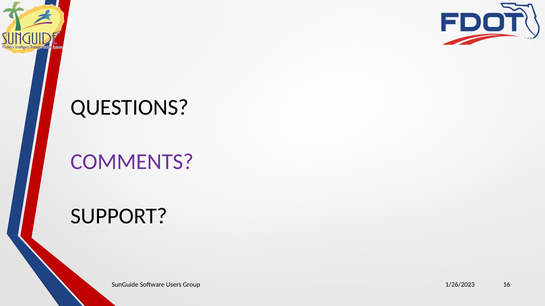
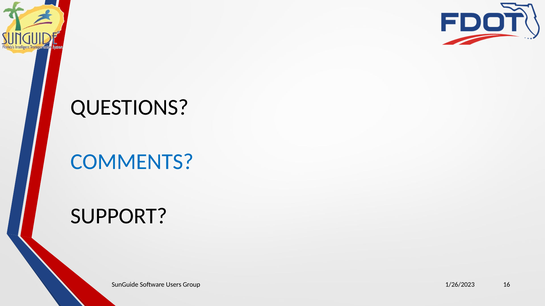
COMMENTS colour: purple -> blue (132, 162)
